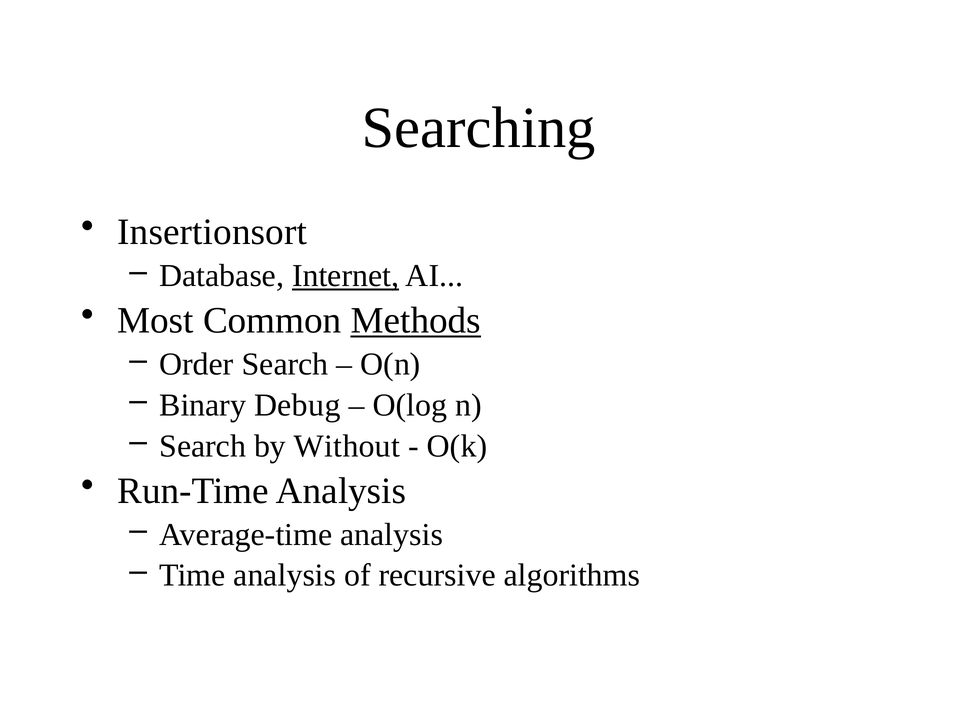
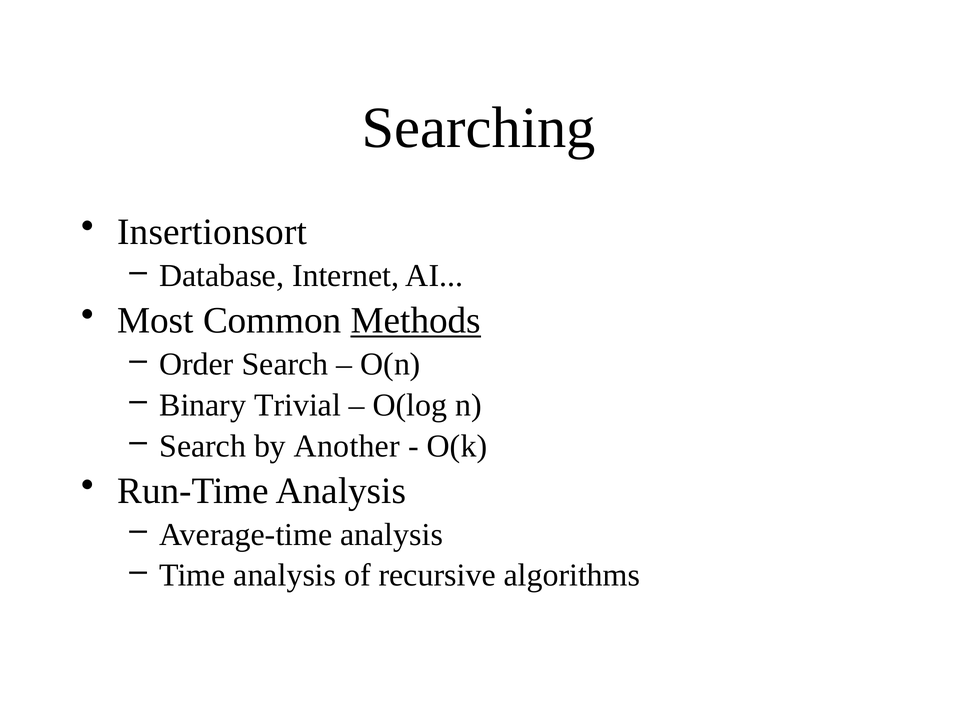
Internet underline: present -> none (346, 276)
Debug: Debug -> Trivial (297, 405)
Without: Without -> Another (347, 446)
